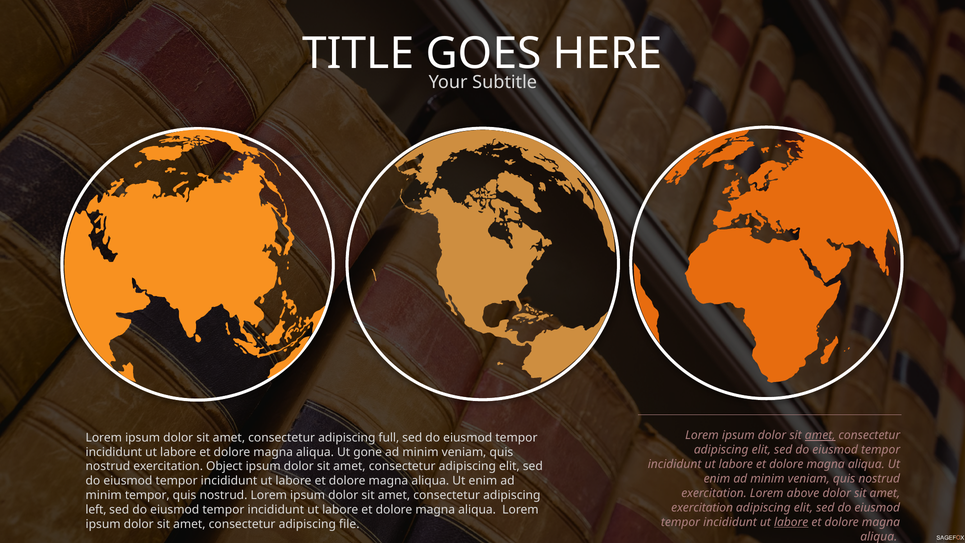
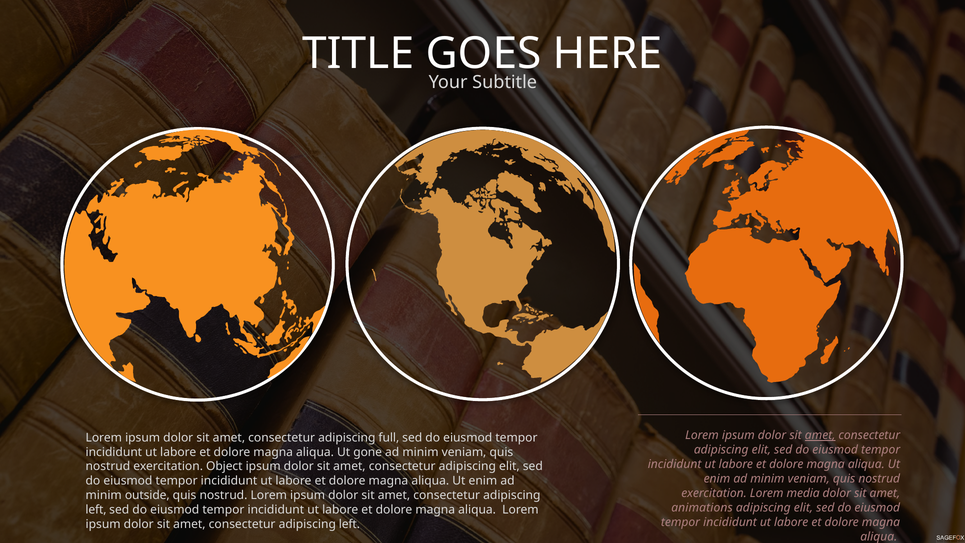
above: above -> media (803, 493)
minim tempor: tempor -> outside (147, 495)
exercitation: exercitation -> animations (702, 508)
labore underline: present -> none (791, 522)
file: file -> left (349, 524)
